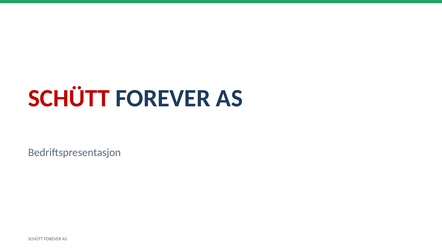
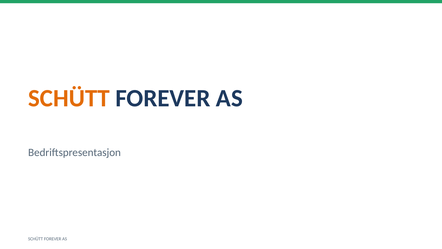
SCHÜTT colour: red -> orange (69, 98)
